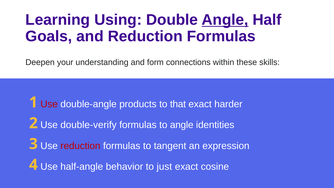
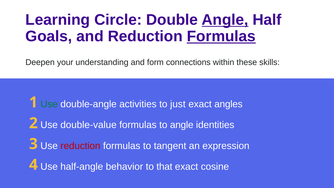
Using: Using -> Circle (118, 20)
Formulas underline: none -> present (221, 36)
Use colour: red -> green (49, 104)
products: products -> activities (138, 104)
that: that -> just (178, 104)
harder: harder -> angles (228, 104)
double-verify: double-verify -> double-value (89, 125)
just: just -> that (164, 166)
